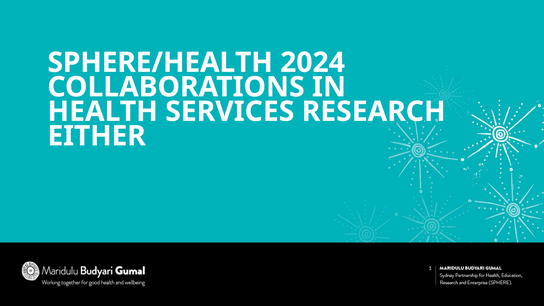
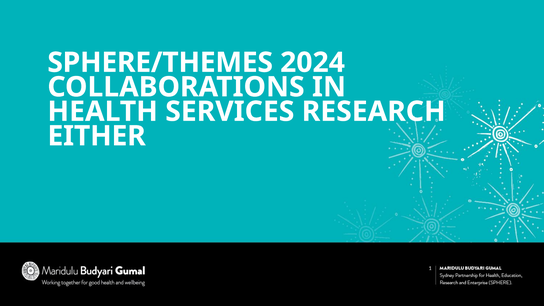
SPHERE/HEALTH: SPHERE/HEALTH -> SPHERE/THEMES (160, 63)
